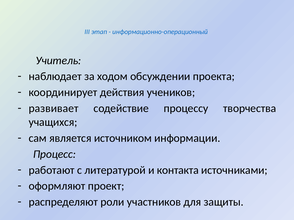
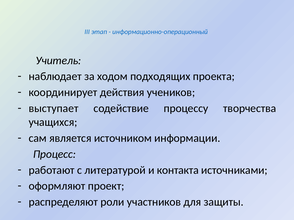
обсуждении: обсуждении -> подходящих (160, 77)
развивает: развивает -> выступает (54, 109)
